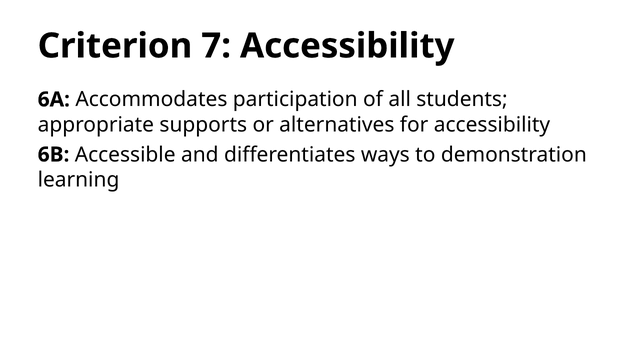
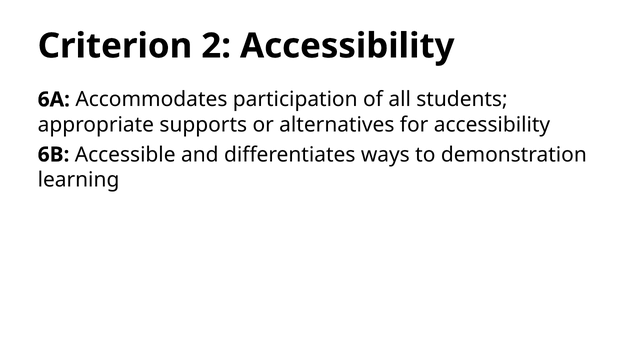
7: 7 -> 2 (216, 46)
